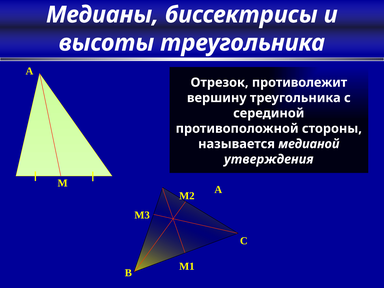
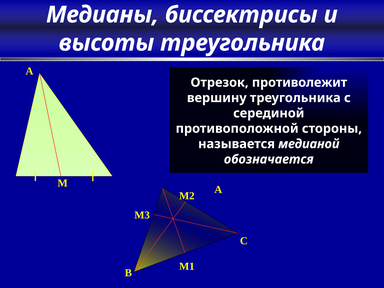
утверждения: утверждения -> обозначается (269, 159)
